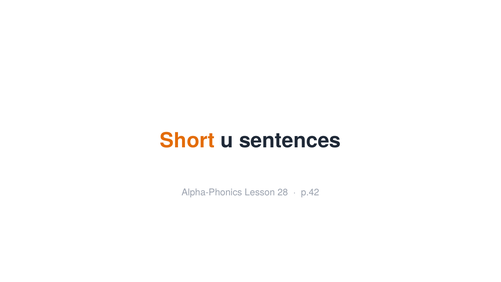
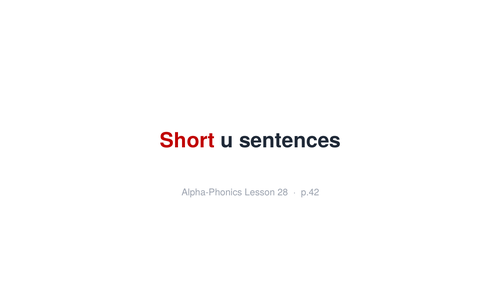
Short colour: orange -> red (187, 140)
